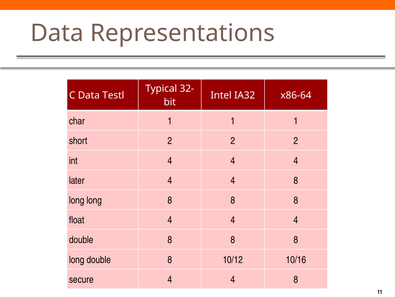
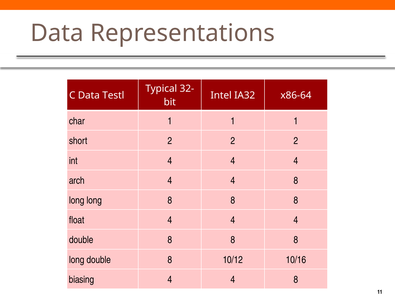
later: later -> arch (77, 180)
secure: secure -> biasing (81, 279)
